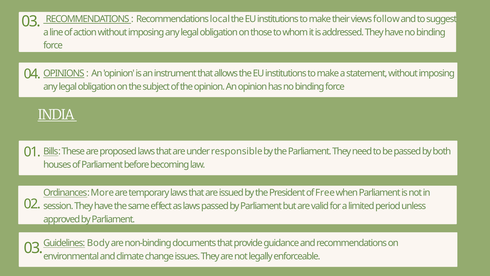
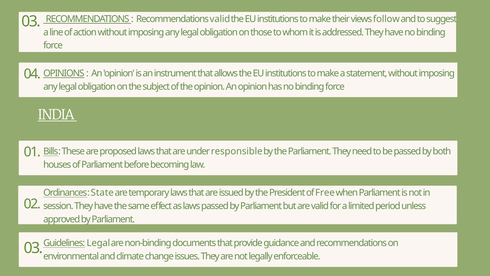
Recommendations local: local -> valid (220, 19)
More: More -> State (102, 193)
Guidelines Body: Body -> Legal (98, 243)
